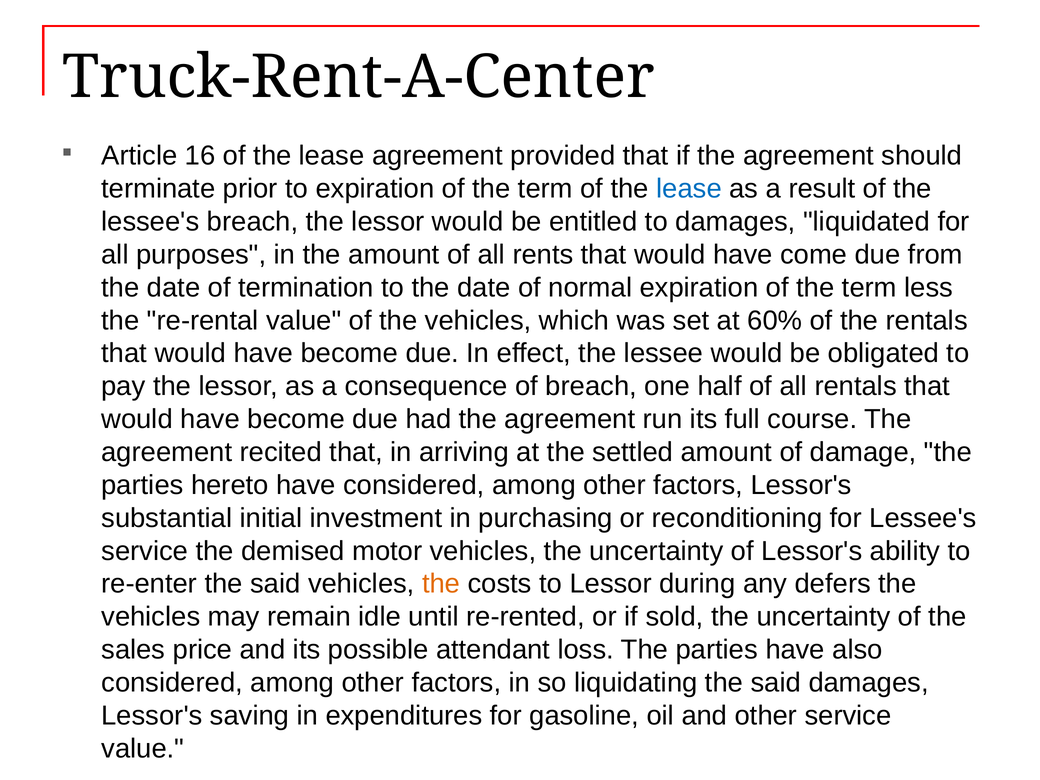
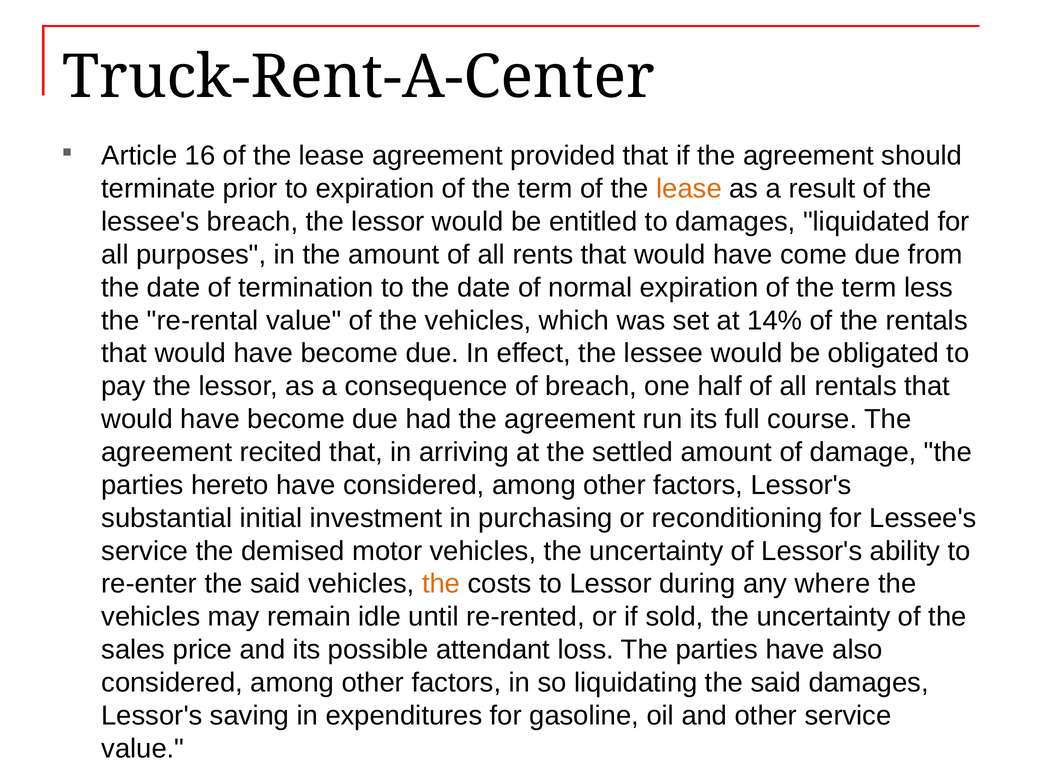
lease colour: blue -> orange (689, 189)
60%: 60% -> 14% (775, 321)
defers: defers -> where (833, 584)
